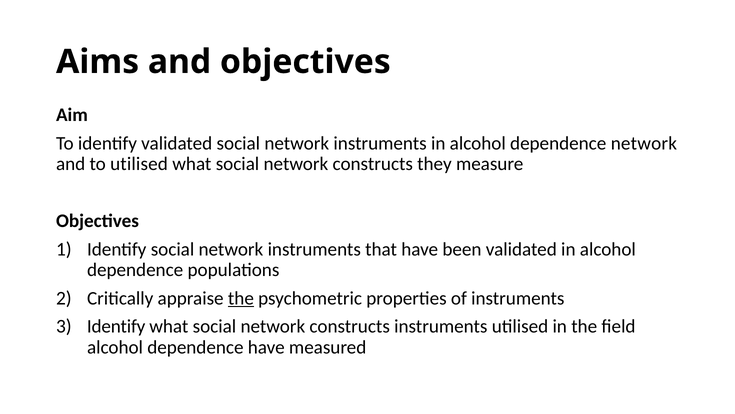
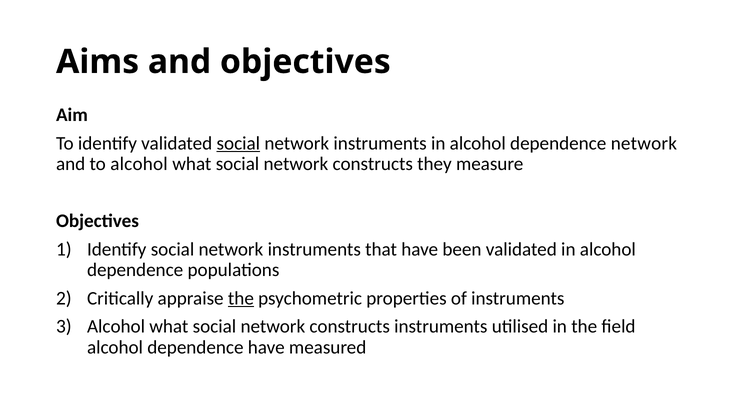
social underline: none -> present (238, 143)
to utilised: utilised -> alcohol (139, 164)
Identify: Identify -> Alcohol (116, 326)
